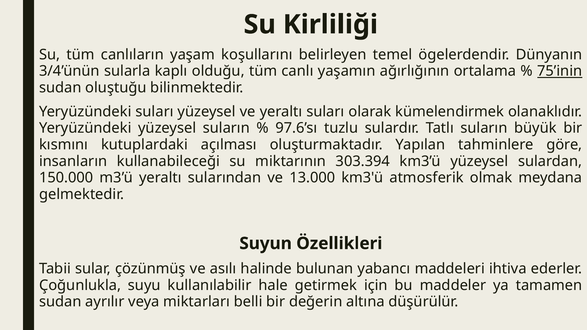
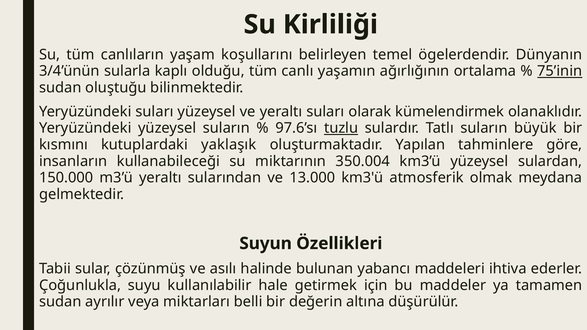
tuzlu underline: none -> present (341, 128)
açılması: açılması -> yaklaşık (229, 145)
303.394: 303.394 -> 350.004 (363, 161)
